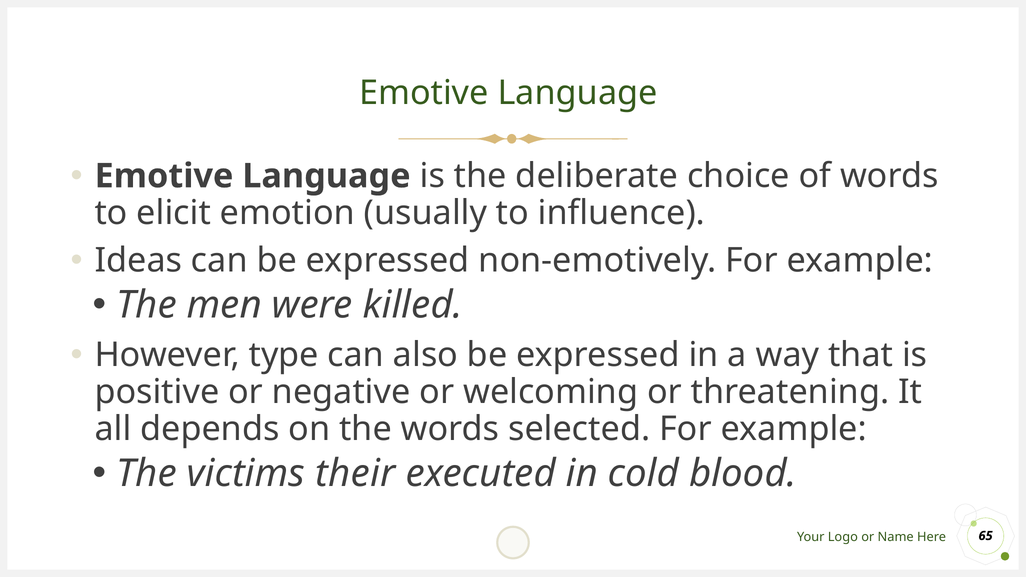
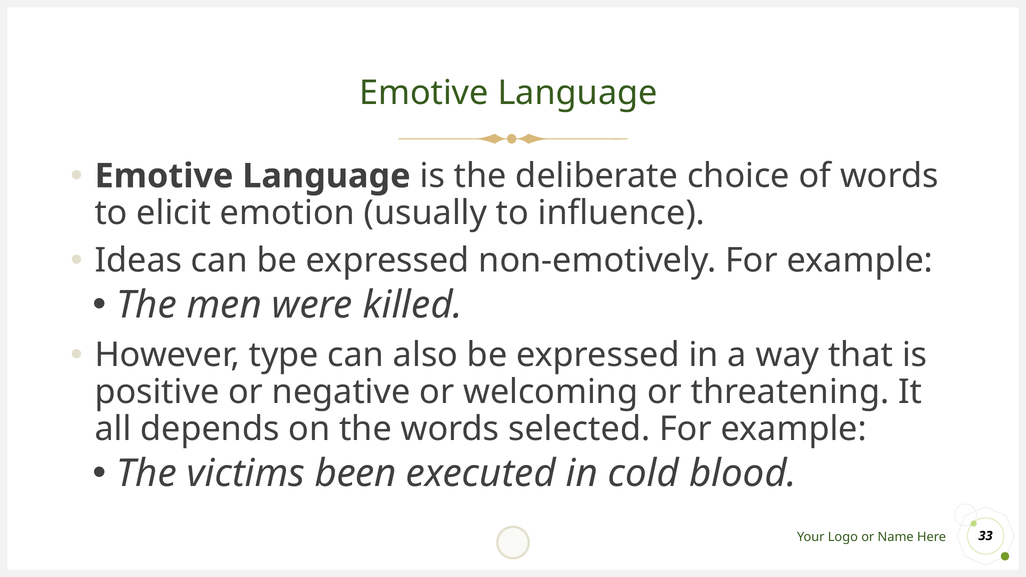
their: their -> been (356, 474)
65: 65 -> 33 (986, 536)
